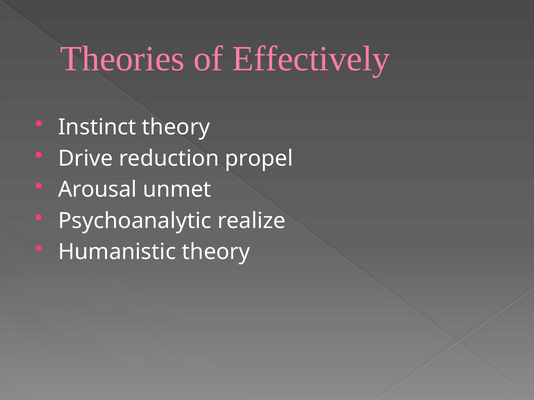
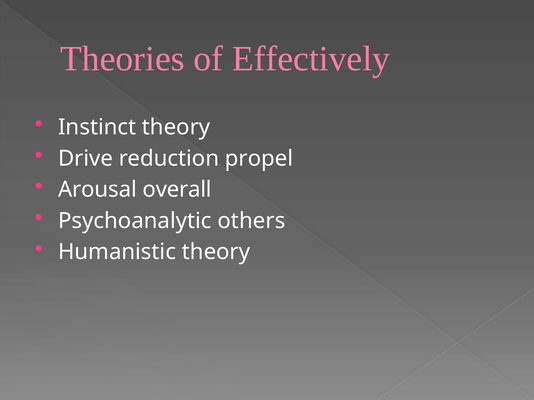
unmet: unmet -> overall (177, 190)
realize: realize -> others (251, 221)
